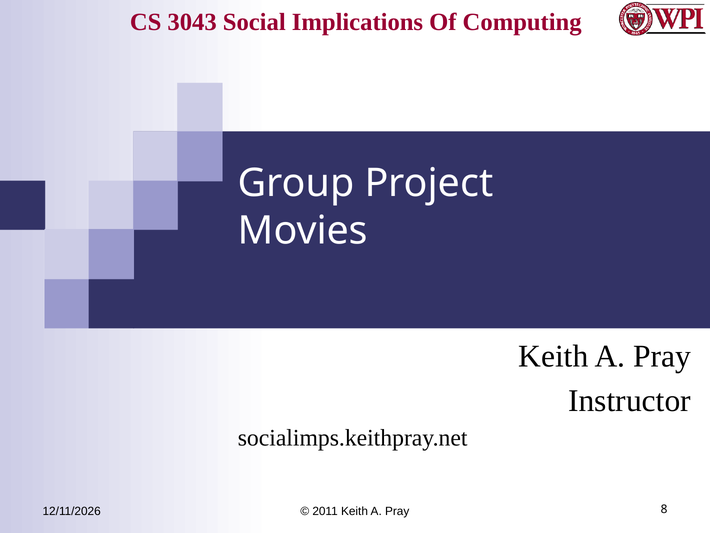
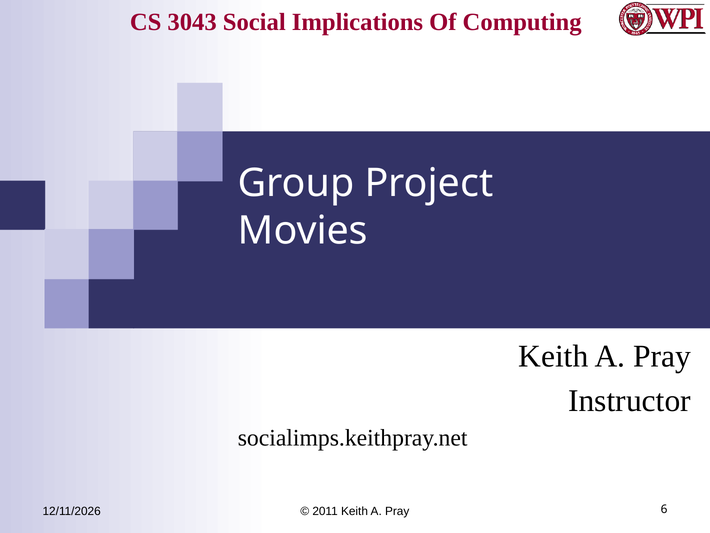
8: 8 -> 6 (664, 509)
